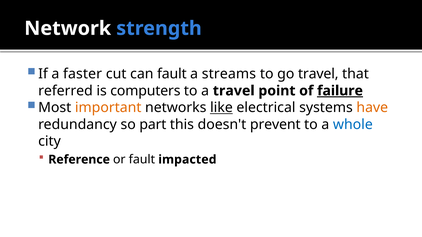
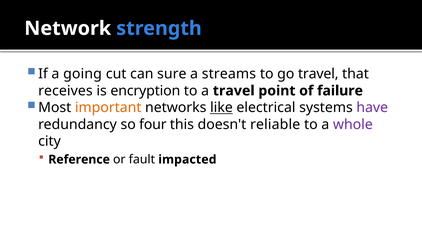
faster: faster -> going (83, 74)
can fault: fault -> sure (172, 74)
referred: referred -> receives (65, 91)
computers: computers -> encryption (145, 91)
failure underline: present -> none (340, 91)
have colour: orange -> purple (372, 108)
part: part -> four (153, 125)
prevent: prevent -> reliable (275, 125)
whole colour: blue -> purple (353, 125)
